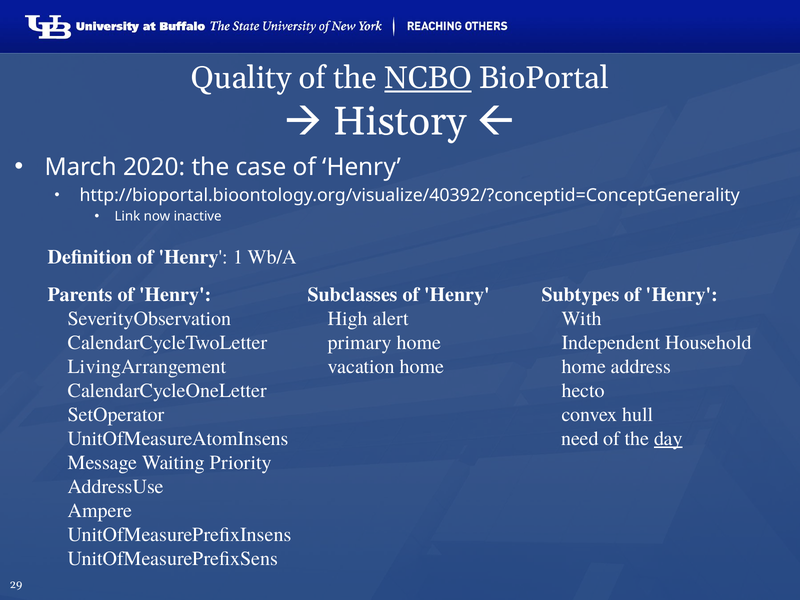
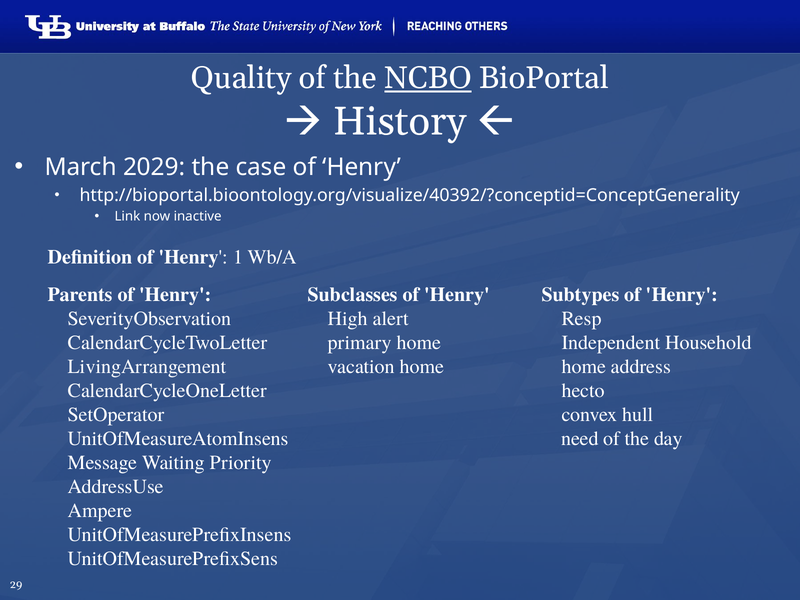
2020: 2020 -> 2029 (154, 167)
With: With -> Resp (582, 319)
day underline: present -> none (668, 439)
